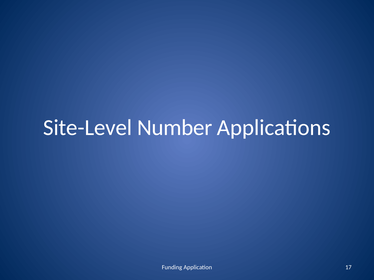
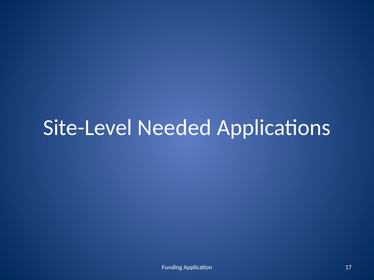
Number: Number -> Needed (174, 128)
